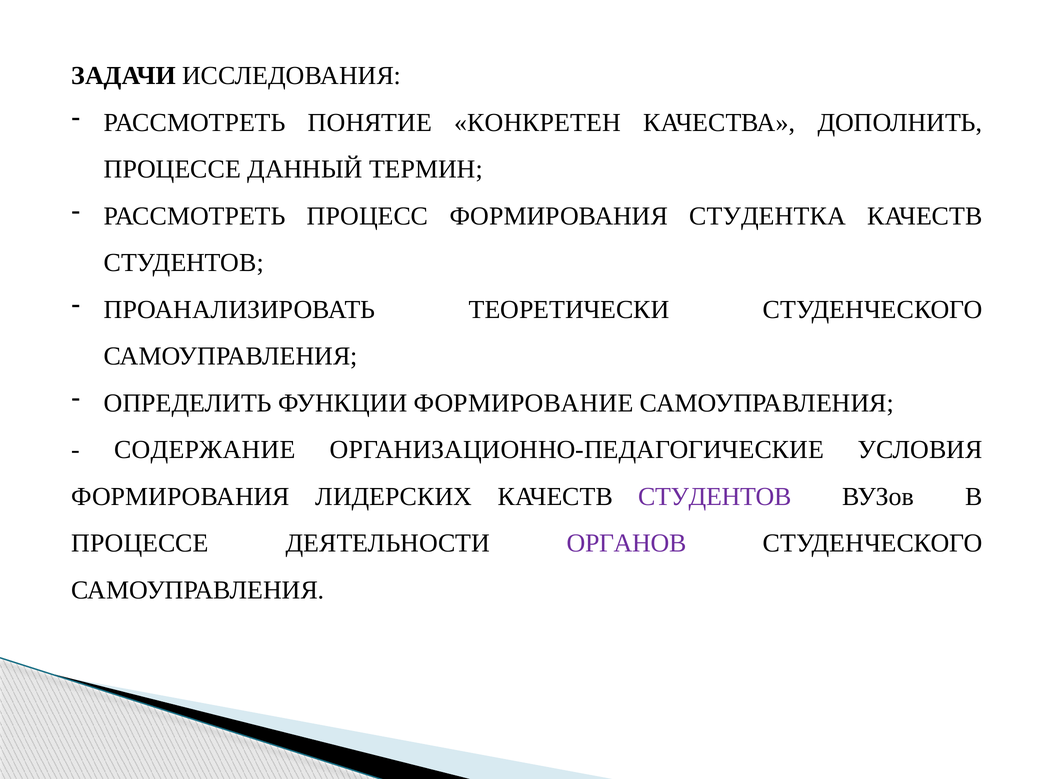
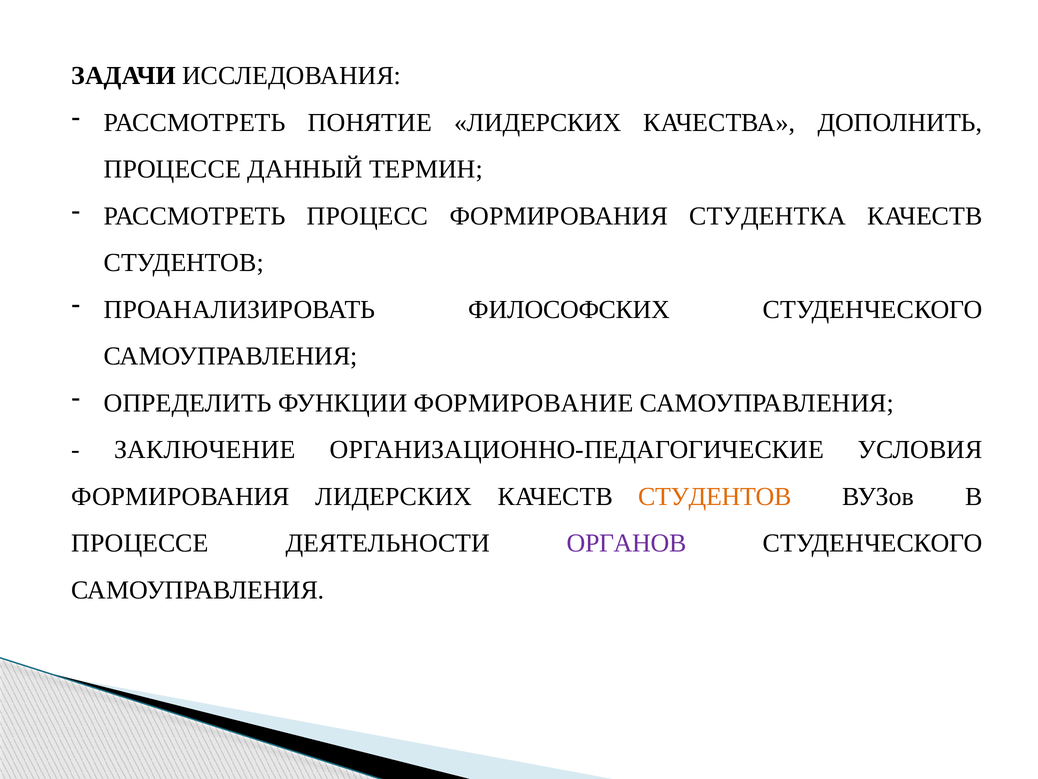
ПОНЯТИЕ КОНКРЕТЕН: КОНКРЕТЕН -> ЛИДЕРСКИХ (538, 122)
ТЕОРЕТИЧЕСКИ: ТЕОРЕТИЧЕСКИ -> ФИЛОСОФСКИХ (569, 309)
СОДЕРЖАНИЕ: СОДЕРЖАНИЕ -> ЗАКЛЮЧЕНИЕ (205, 449)
СТУДЕНТОВ colour: purple -> orange (715, 496)
